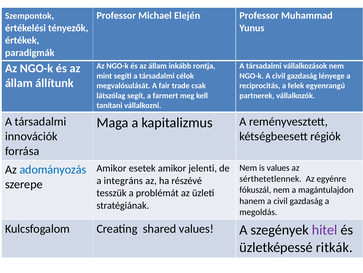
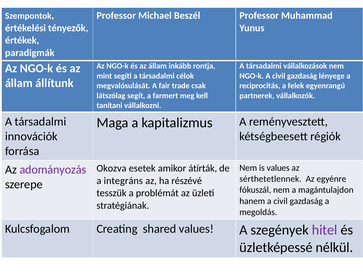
Elején: Elején -> Beszél (187, 16)
Amikor: Amikor -> Okozva (111, 168)
jelenti: jelenti -> átírták (203, 168)
adományozás colour: blue -> purple (53, 169)
ritkák: ritkák -> nélkül (334, 247)
